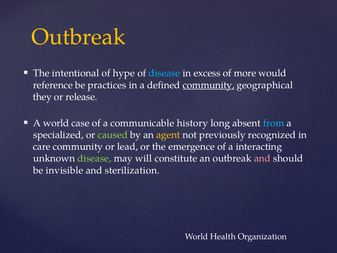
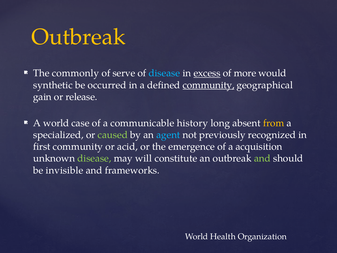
intentional: intentional -> commonly (76, 73)
hype: hype -> serve (124, 73)
excess underline: none -> present (207, 73)
reference: reference -> synthetic (53, 85)
practices: practices -> occurred (107, 85)
they: they -> gain (42, 97)
from colour: light blue -> yellow (274, 123)
agent colour: yellow -> light blue (168, 135)
care: care -> first (42, 147)
lead: lead -> acid (127, 147)
interacting: interacting -> acquisition (259, 147)
and colour: pink -> light green (262, 158)
sterilization: sterilization -> frameworks (132, 170)
